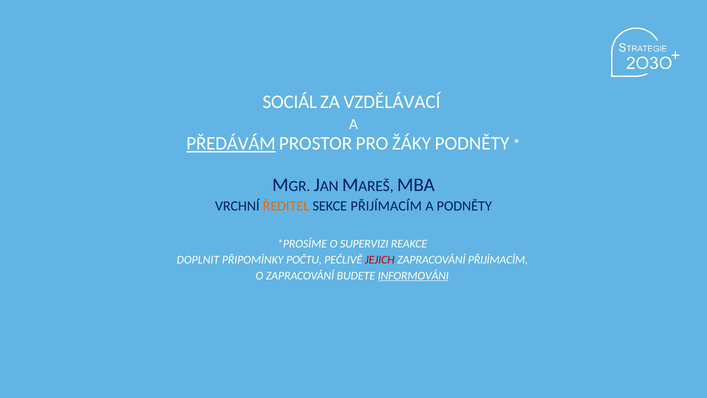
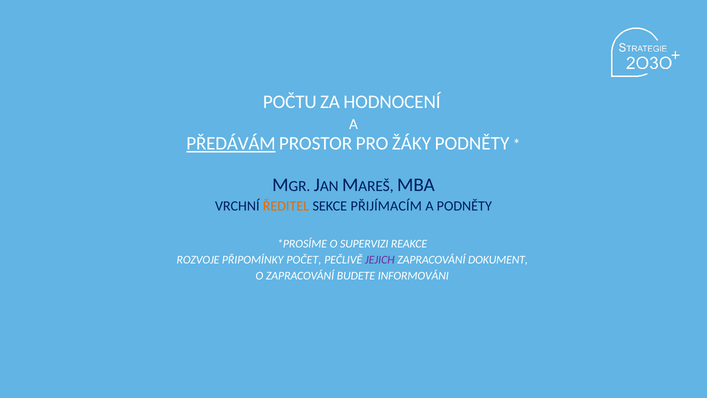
SOCIÁL: SOCIÁL -> POČTU (290, 102)
VZDĚLÁVACÍ: VZDĚLÁVACÍ -> HODNOCENÍ (392, 102)
DOPLNIT: DOPLNIT -> ROZVOJE (198, 260)
POČTU: POČTU -> POČET (304, 260)
JEJICH colour: red -> purple (380, 260)
ZAPRACOVÁNÍ PŘIJÍMACÍM: PŘIJÍMACÍM -> DOKUMENT (498, 260)
INFORMOVÁNI underline: present -> none (413, 276)
